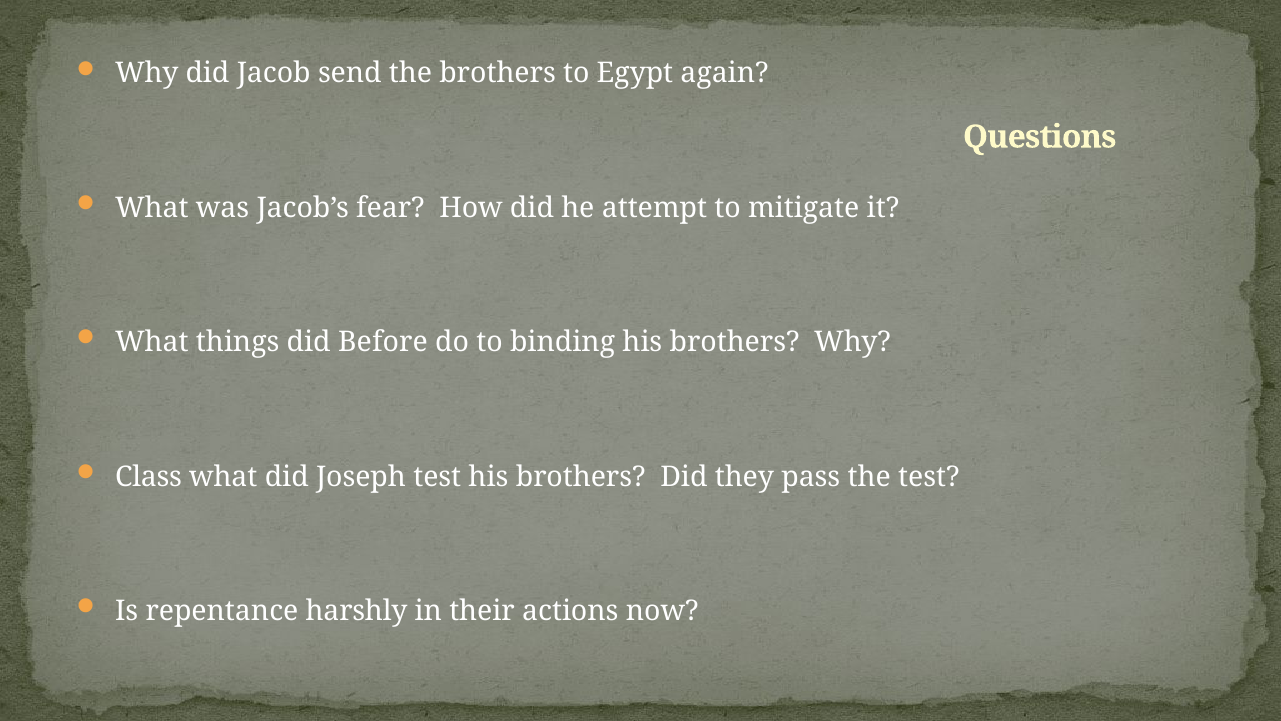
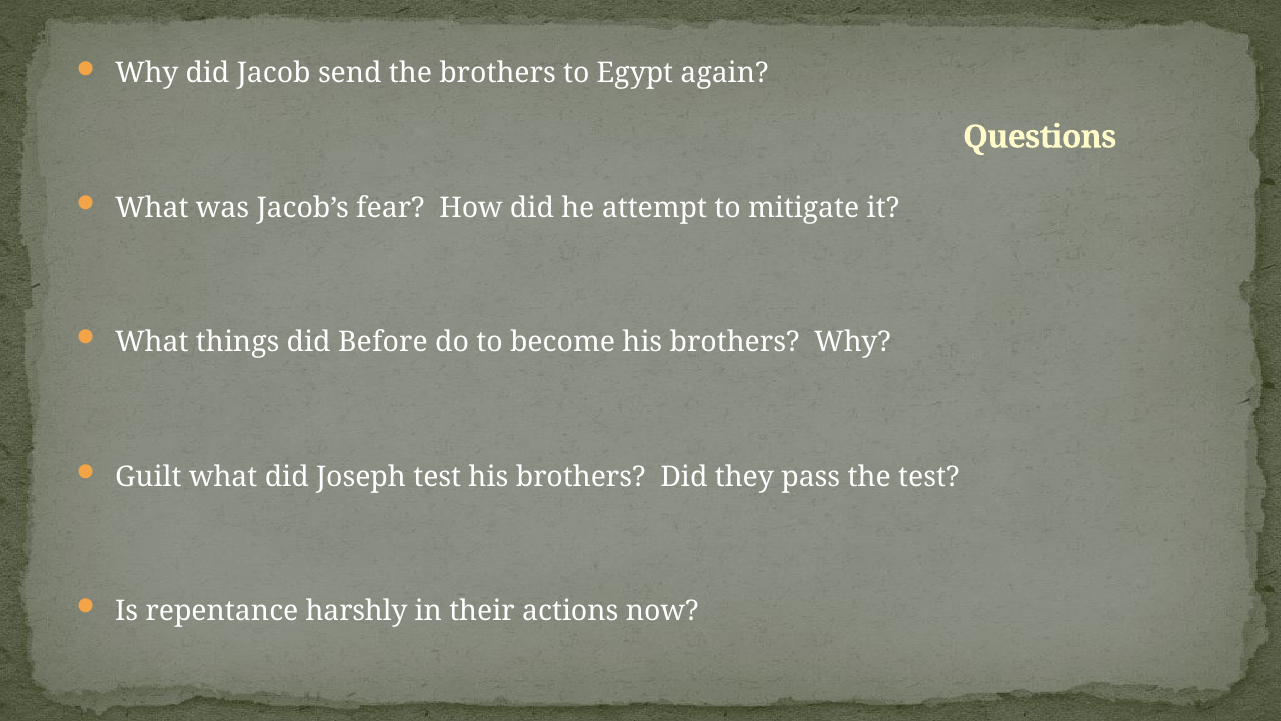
binding: binding -> become (563, 342)
Class: Class -> Guilt (148, 476)
